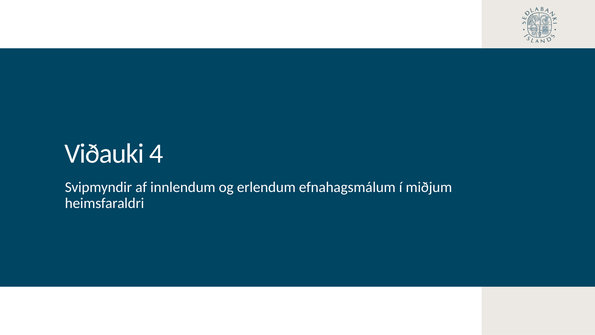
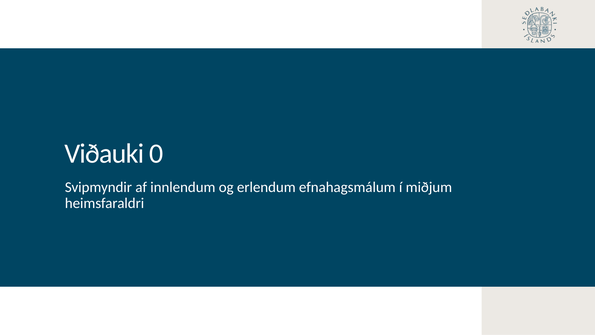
4: 4 -> 0 (156, 154)
